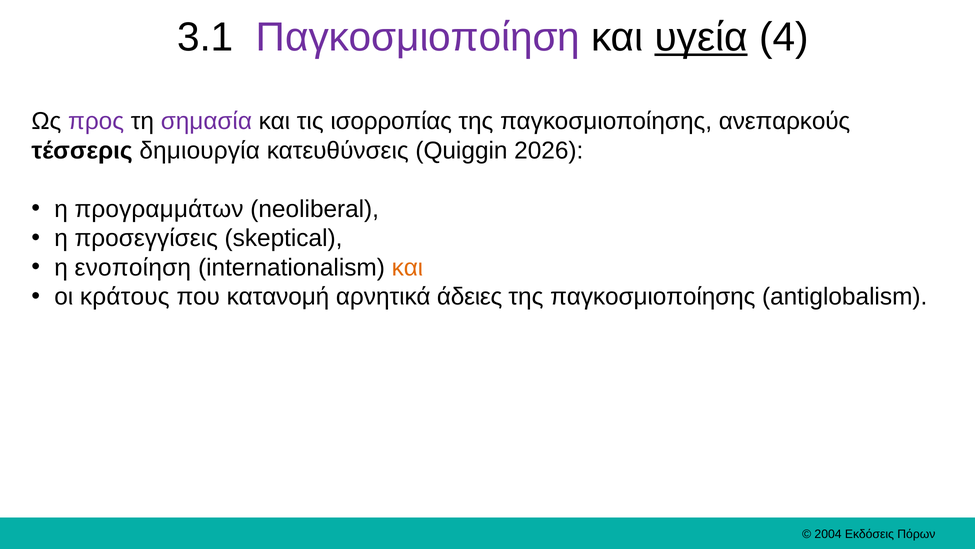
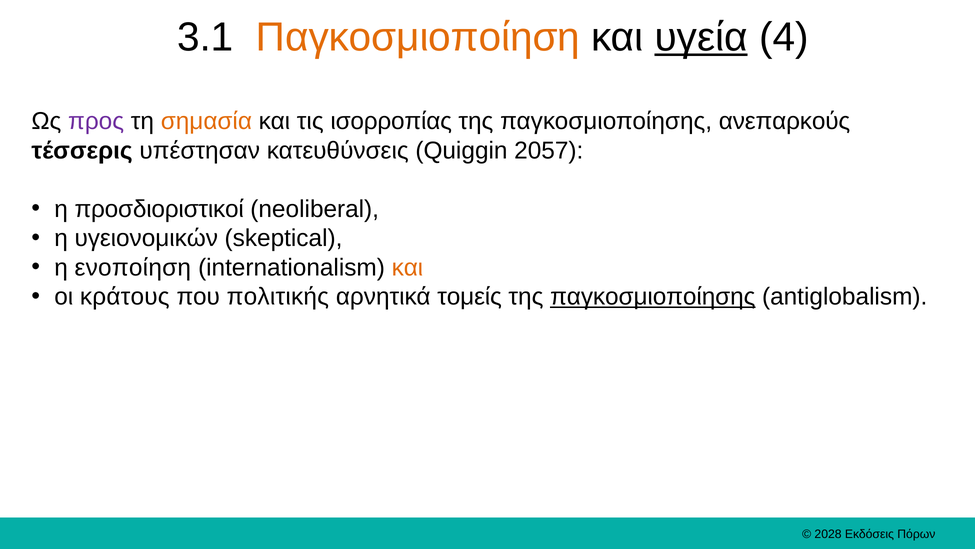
Παγκοσμιοποίηση colour: purple -> orange (418, 37)
σημασία colour: purple -> orange (206, 121)
δημιουργία: δημιουργία -> υπέστησαν (200, 150)
2026: 2026 -> 2057 (549, 150)
προγραμμάτων: προγραμμάτων -> προσδιοριστικοί (159, 209)
προσεγγίσεις: προσεγγίσεις -> υγειονομικών (146, 238)
κατανομή: κατανομή -> πολιτικής (278, 297)
άδειες: άδειες -> τομείς (470, 297)
παγκοσμιοποίησης underline: none -> present (653, 297)
2004: 2004 -> 2028 (828, 533)
